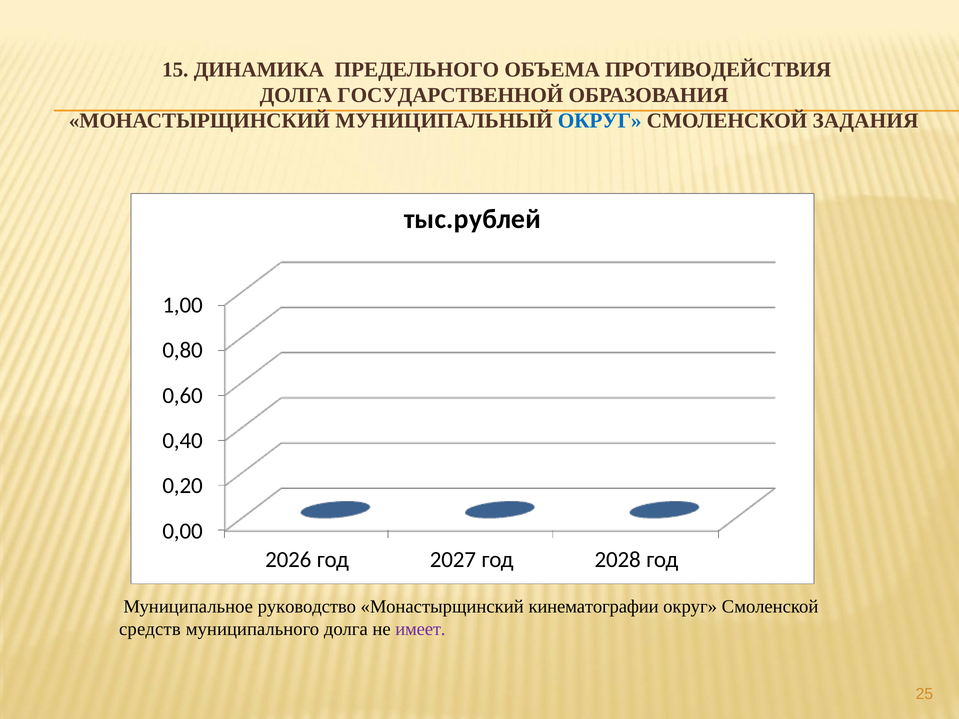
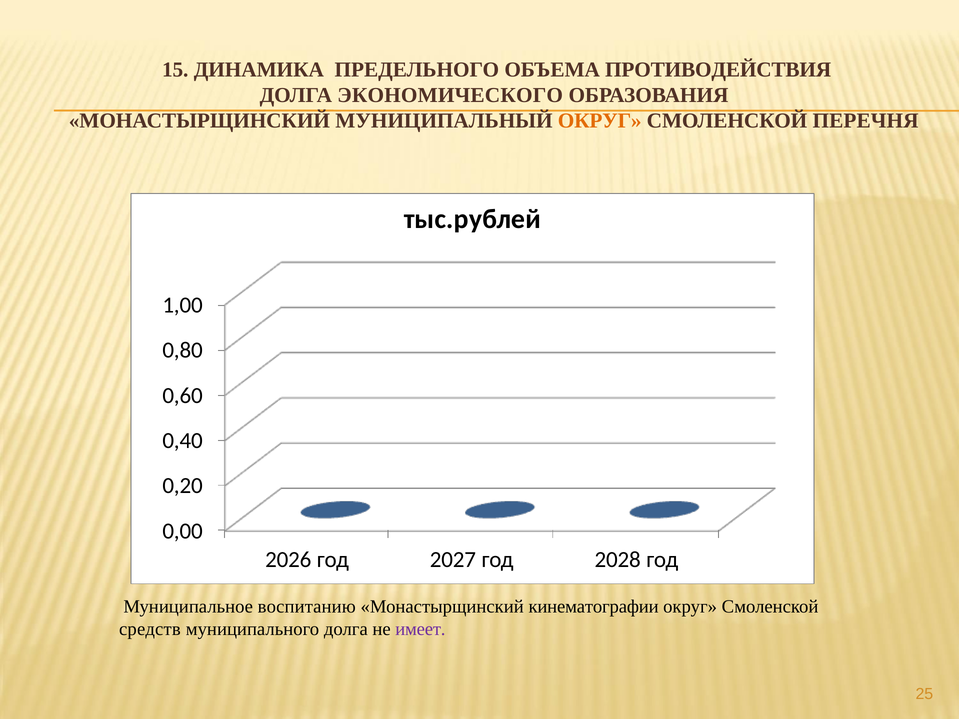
ГОСУДАРСТВЕННОЙ: ГОСУДАРСТВЕННОЙ -> ЭКОНОМИЧЕСКОГО (450, 95)
ОКРУГ colour: blue -> orange (600, 121)
ЗАДАНИЯ: ЗАДАНИЯ -> ПЕРЕЧНЯ (866, 121)
руководство: руководство -> воспитанию (307, 607)
